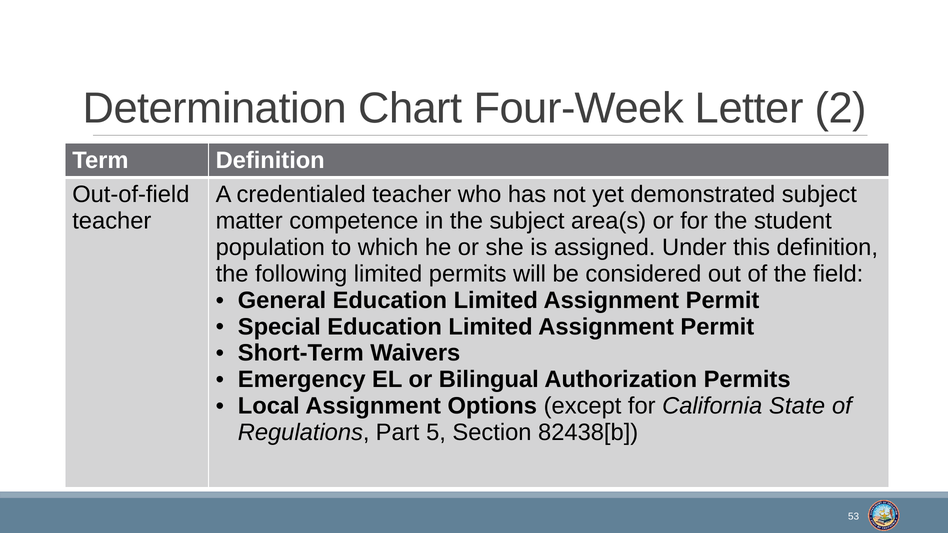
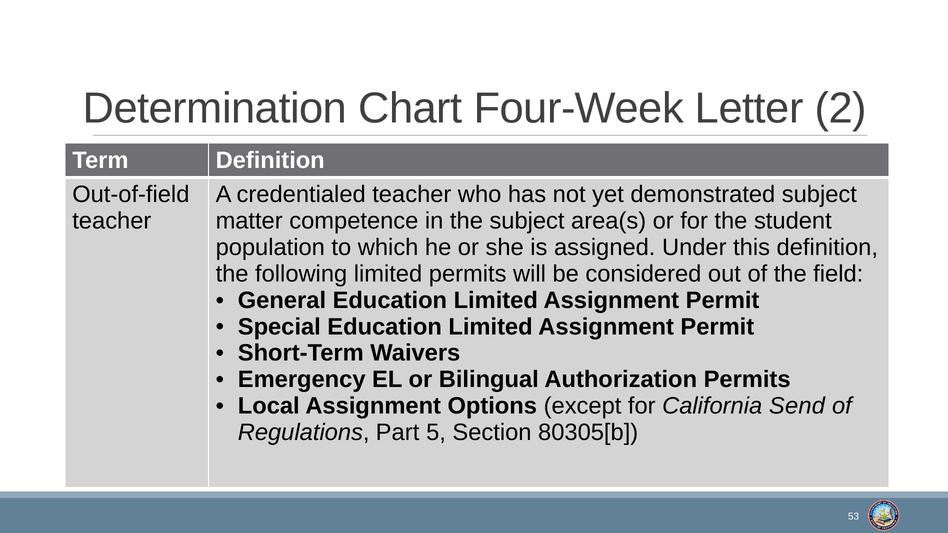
State: State -> Send (797, 406)
82438[b: 82438[b -> 80305[b (588, 433)
